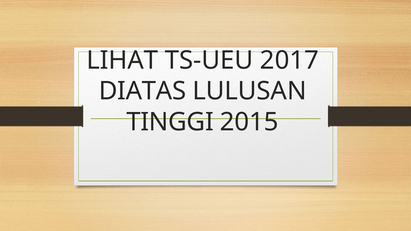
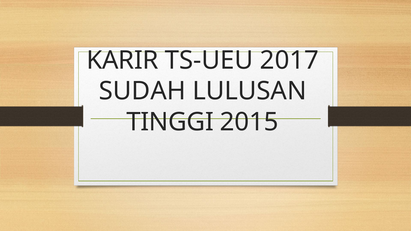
LIHAT: LIHAT -> KARIR (122, 60)
DIATAS: DIATAS -> SUDAH (142, 91)
